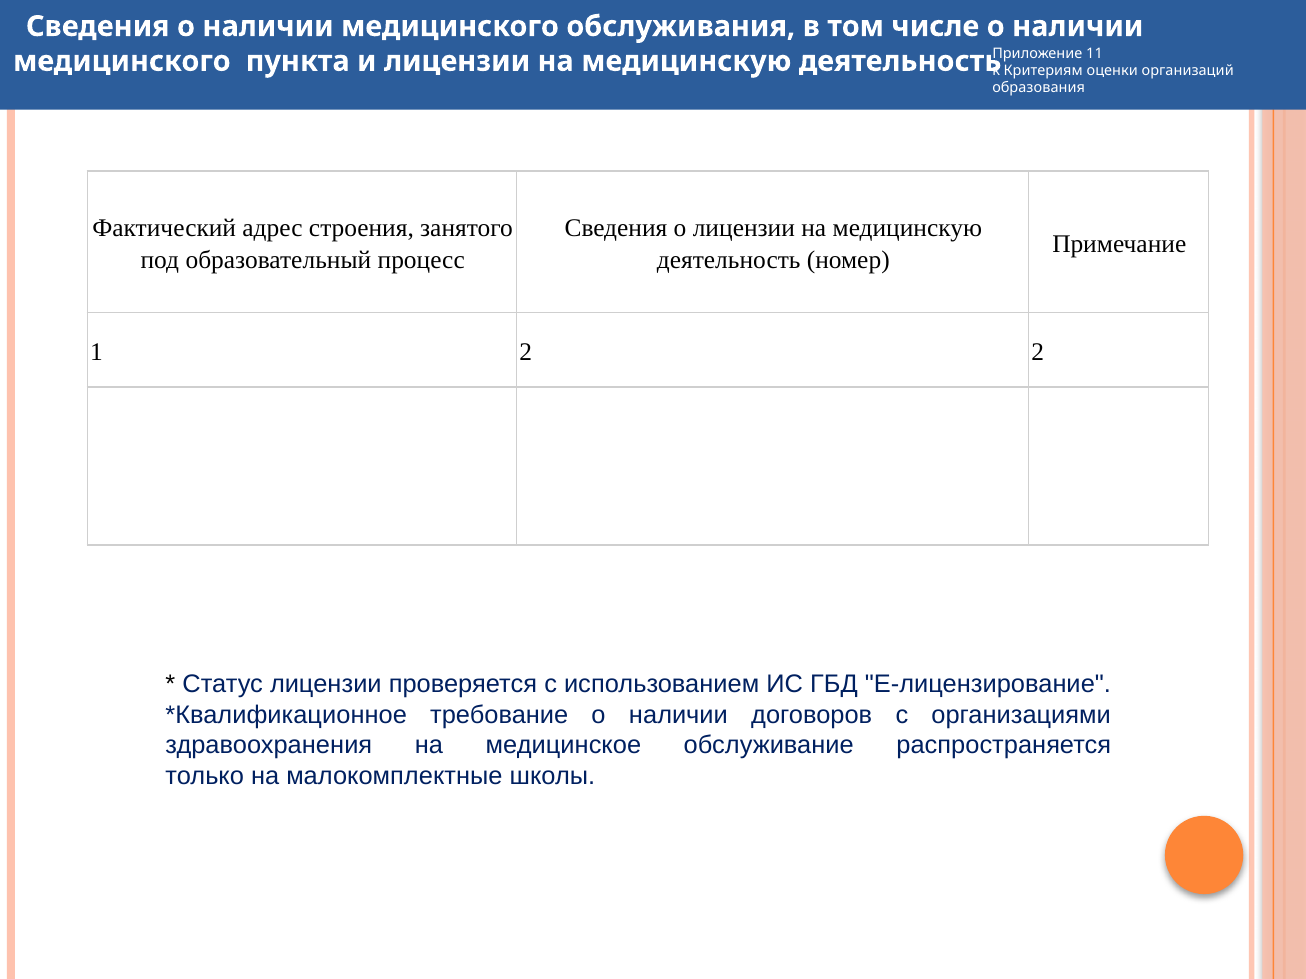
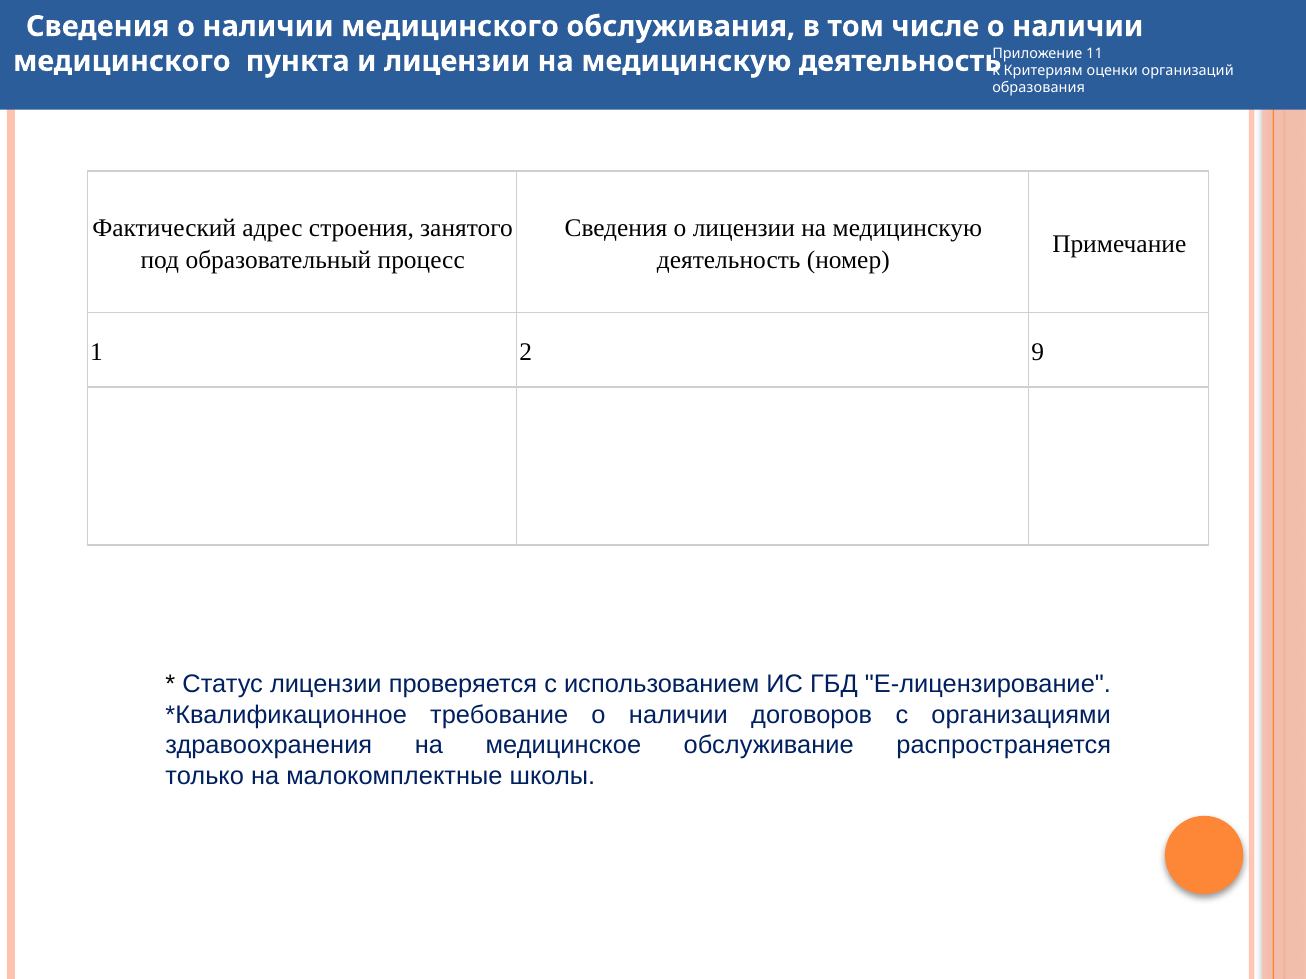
2 2: 2 -> 9 (1038, 352)
